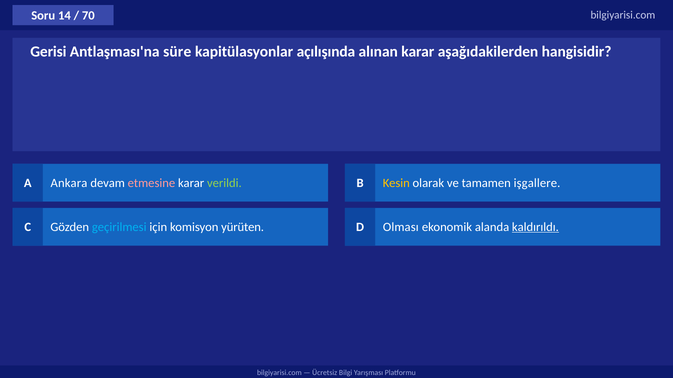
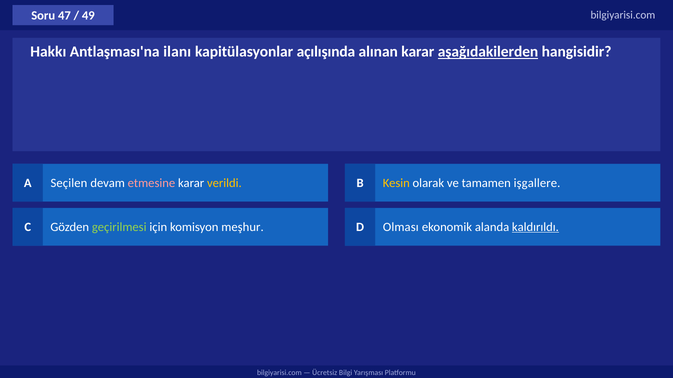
14: 14 -> 47 (64, 15)
70: 70 -> 49 (88, 15)
Gerisi: Gerisi -> Hakkı (48, 52)
süre: süre -> ilanı (177, 52)
aşağıdakilerden underline: none -> present (488, 52)
Ankara: Ankara -> Seçilen (69, 183)
verildi colour: light green -> yellow (224, 183)
geçirilmesi colour: light blue -> light green (119, 227)
yürüten: yürüten -> meşhur (243, 227)
